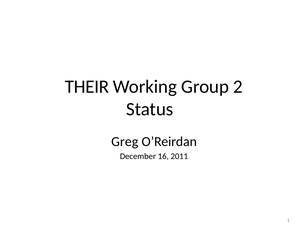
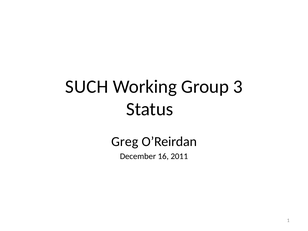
THEIR: THEIR -> SUCH (87, 87)
2: 2 -> 3 (238, 87)
